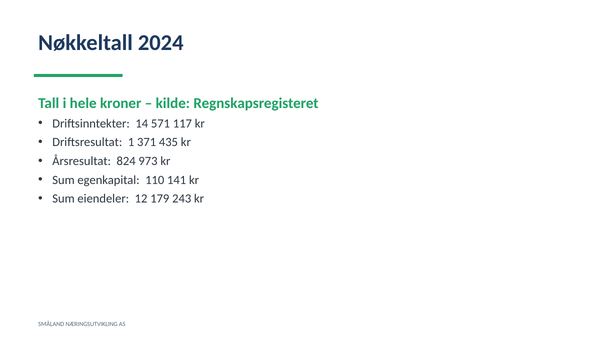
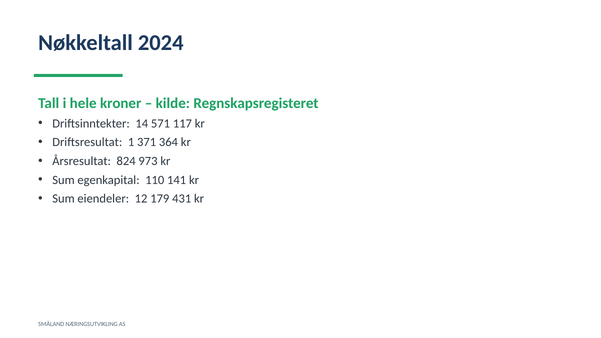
435: 435 -> 364 (168, 142)
243: 243 -> 431 (182, 199)
